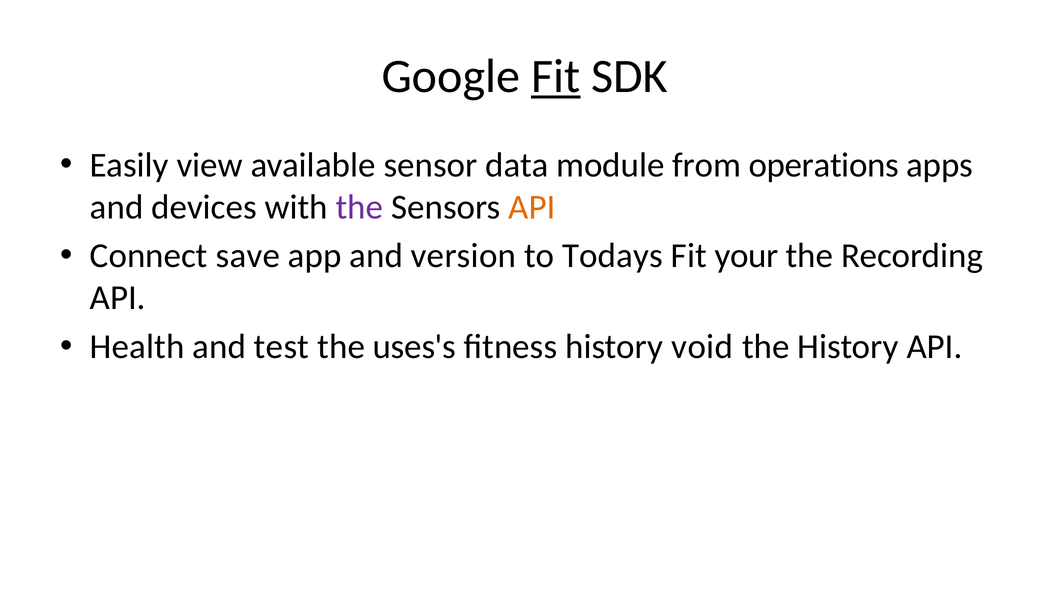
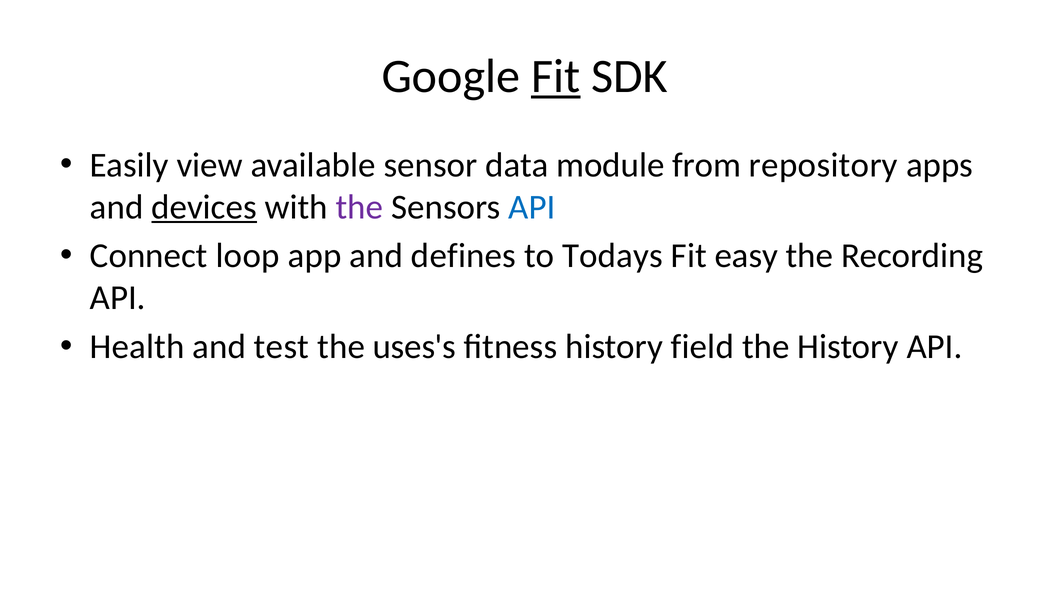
operations: operations -> repository (823, 165)
devices underline: none -> present (204, 207)
API colour: orange -> blue (532, 207)
save: save -> loop (248, 256)
version: version -> defines (464, 256)
your: your -> easy (746, 256)
void: void -> field (702, 347)
